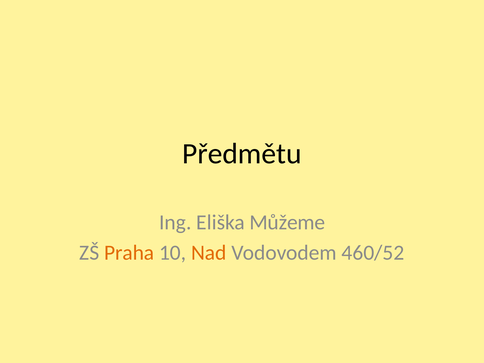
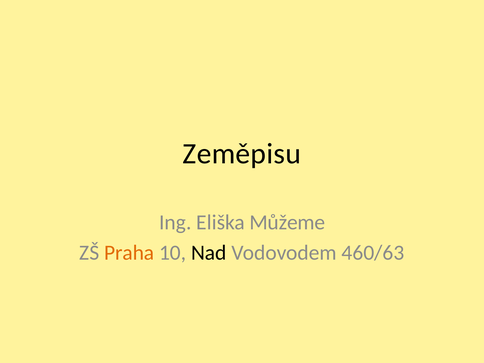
Předmětu: Předmětu -> Zeměpisu (242, 154)
Nad colour: orange -> black (209, 253)
460/52: 460/52 -> 460/63 (373, 253)
